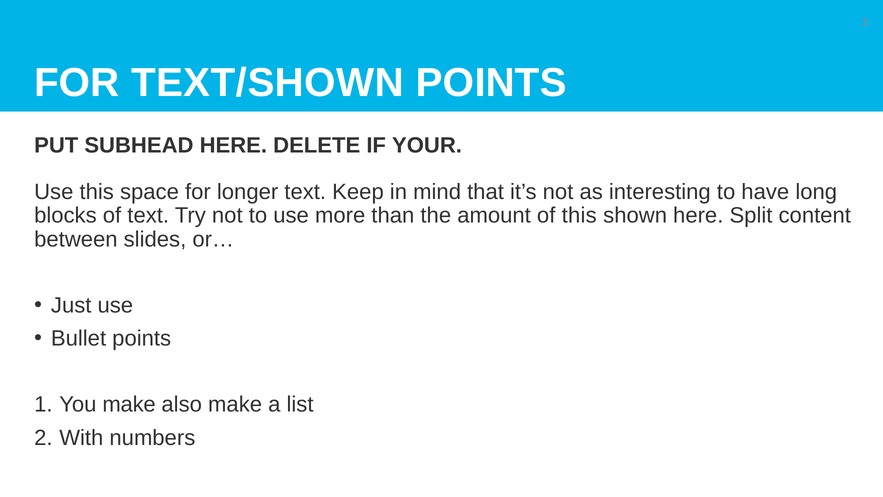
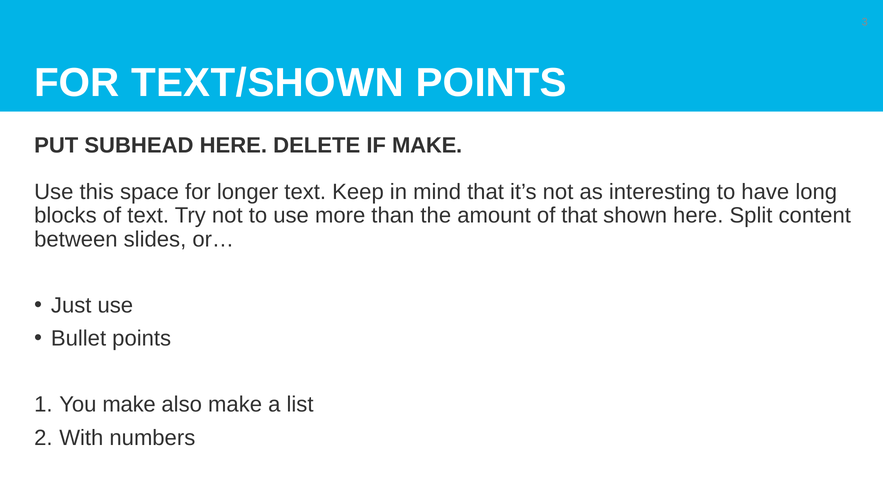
IF YOUR: YOUR -> MAKE (427, 145)
of this: this -> that (579, 215)
